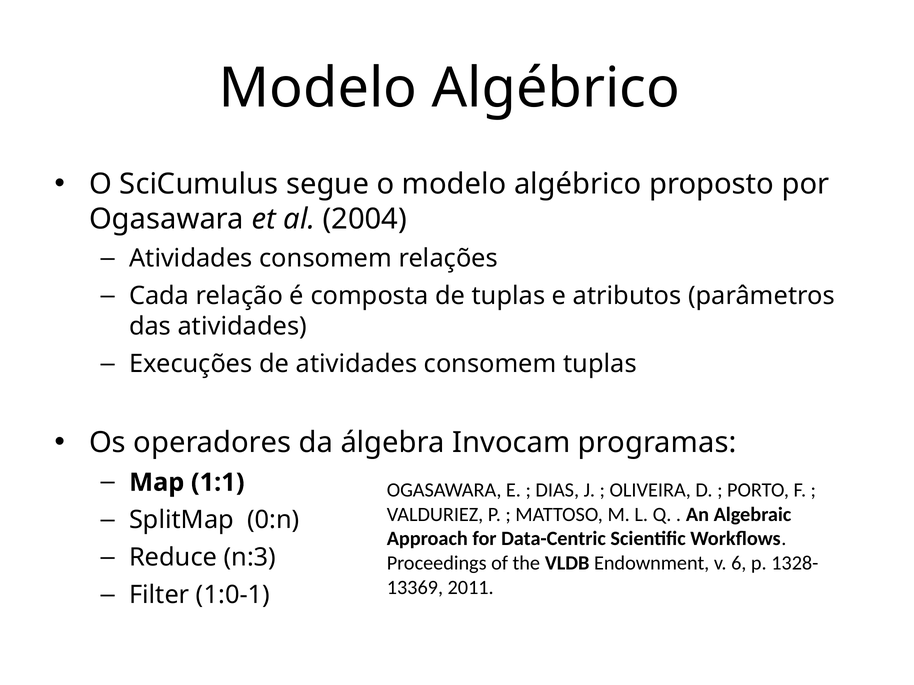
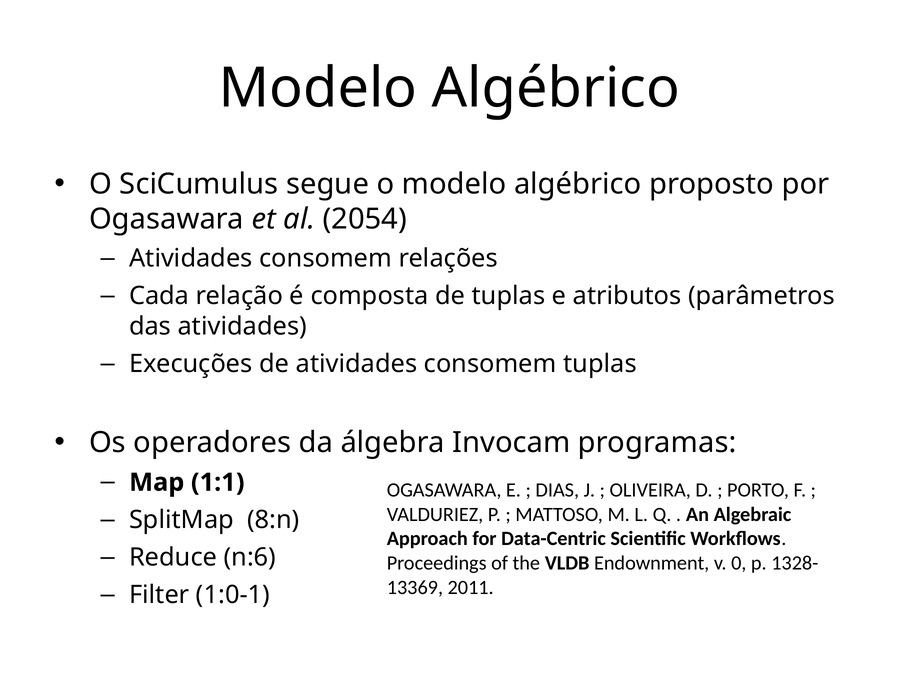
2004: 2004 -> 2054 (365, 219)
0:n: 0:n -> 8:n (273, 520)
n:3: n:3 -> n:6 (250, 558)
6: 6 -> 0 (739, 563)
